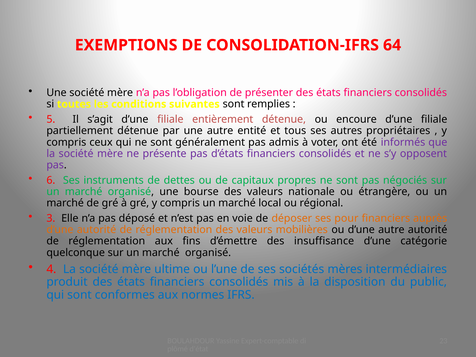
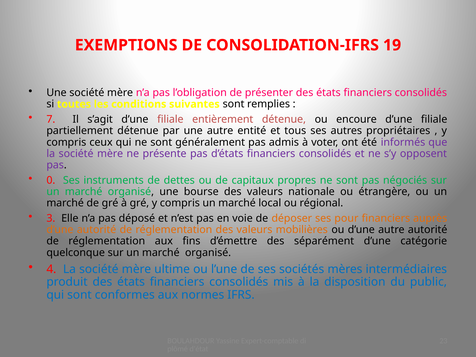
64: 64 -> 19 (392, 45)
5: 5 -> 7 (51, 119)
6: 6 -> 0 (51, 180)
insuffisance: insuffisance -> séparément (324, 241)
